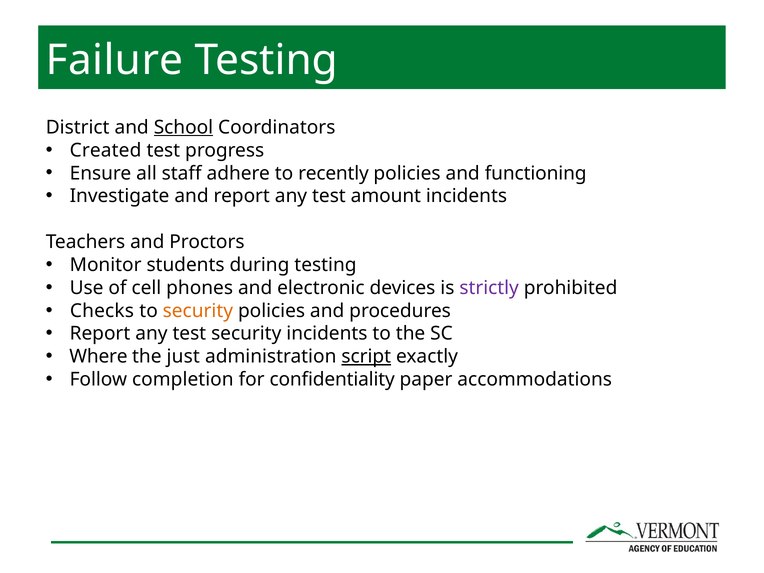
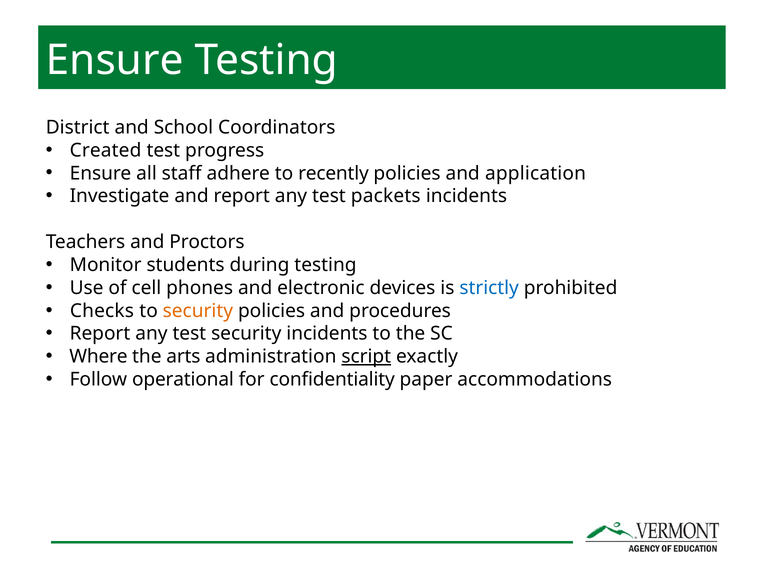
Failure: Failure -> Ensure (115, 60)
School underline: present -> none (183, 127)
functioning: functioning -> application (536, 173)
amount: amount -> packets (386, 196)
strictly colour: purple -> blue (489, 288)
just: just -> arts (183, 357)
completion: completion -> operational (183, 379)
